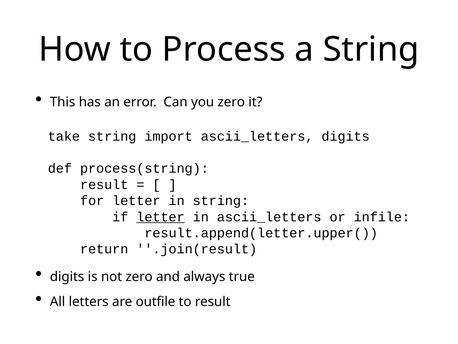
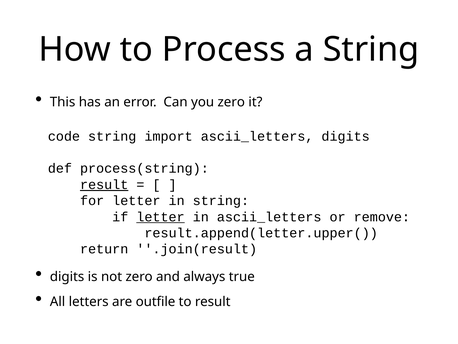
take: take -> code (64, 136)
result underline: none -> present (104, 184)
infile: infile -> remove (382, 217)
